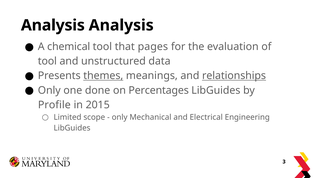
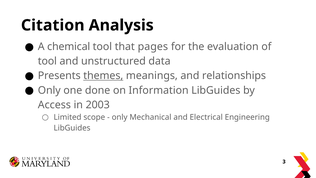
Analysis: Analysis -> Citation (53, 25)
relationships underline: present -> none (234, 76)
Percentages: Percentages -> Information (159, 90)
Profile: Profile -> Access (54, 105)
2015: 2015 -> 2003 (98, 105)
